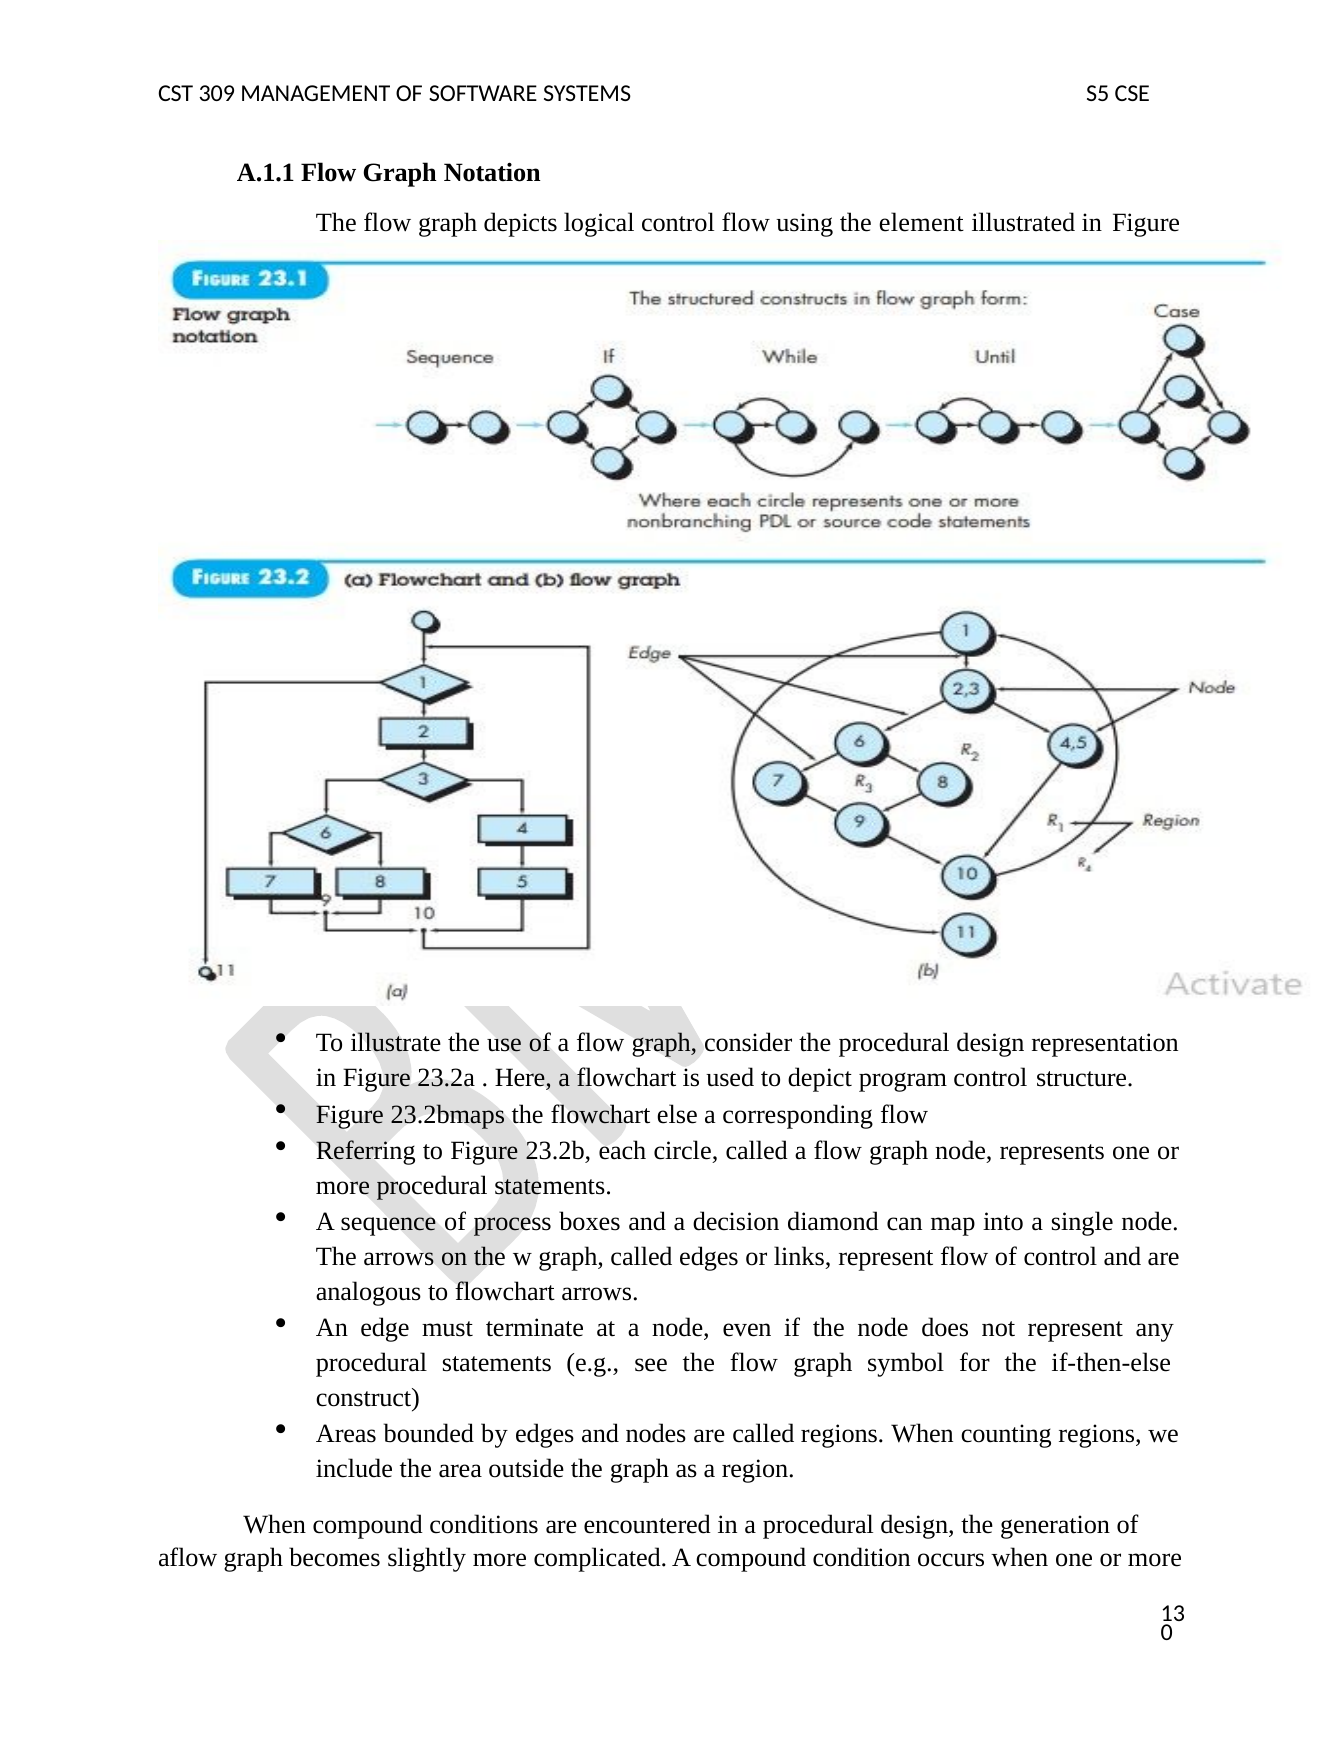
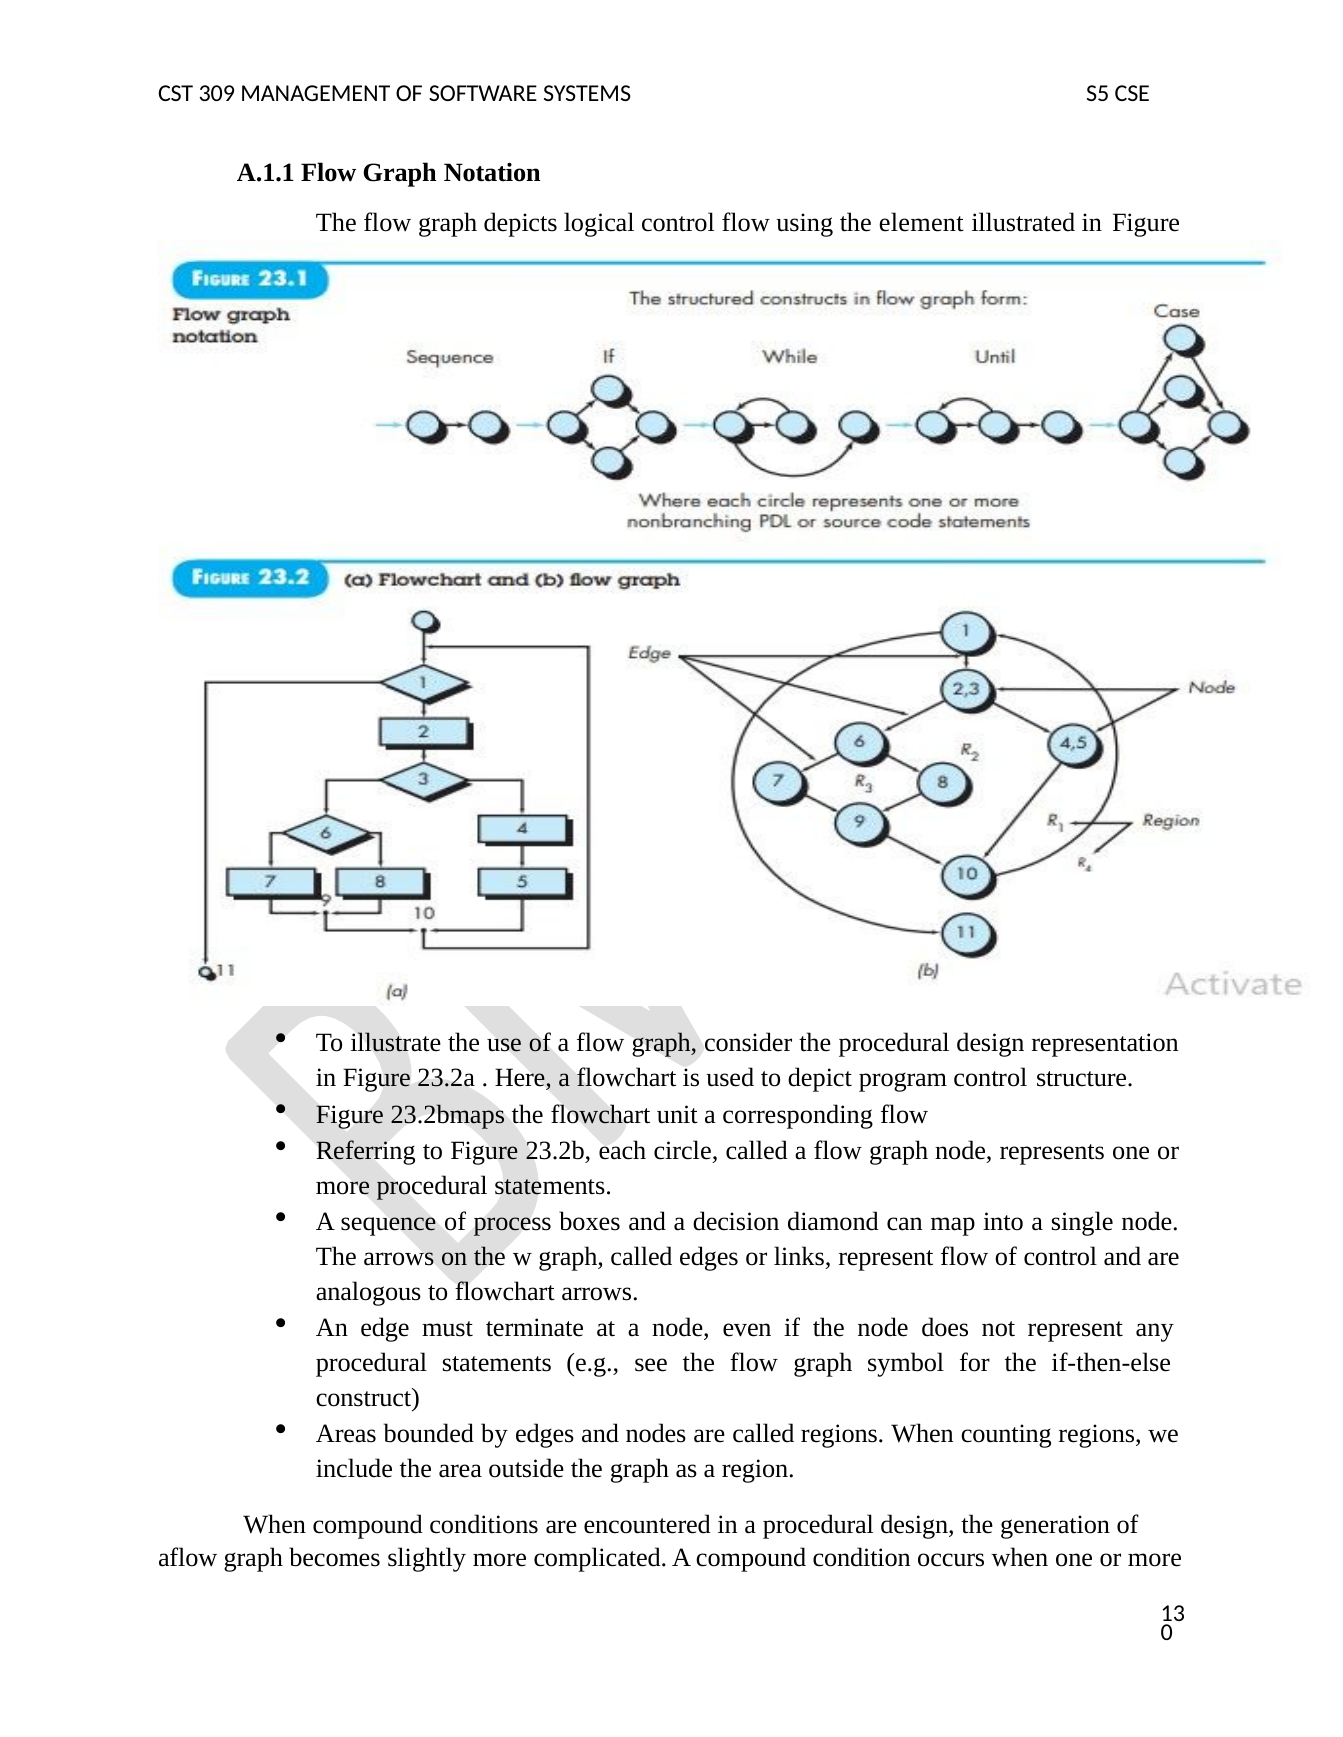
else: else -> unit (677, 1115)
